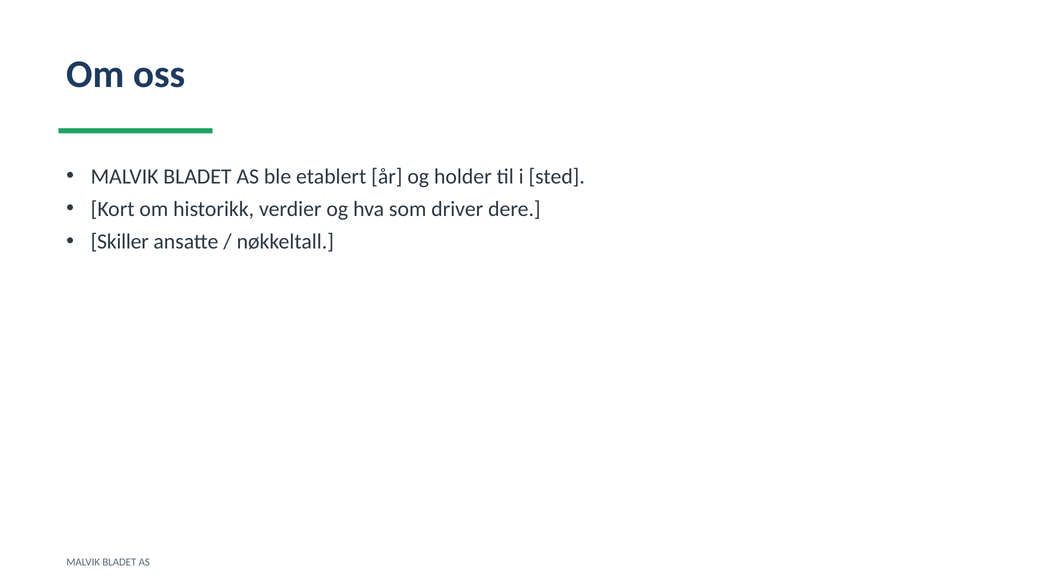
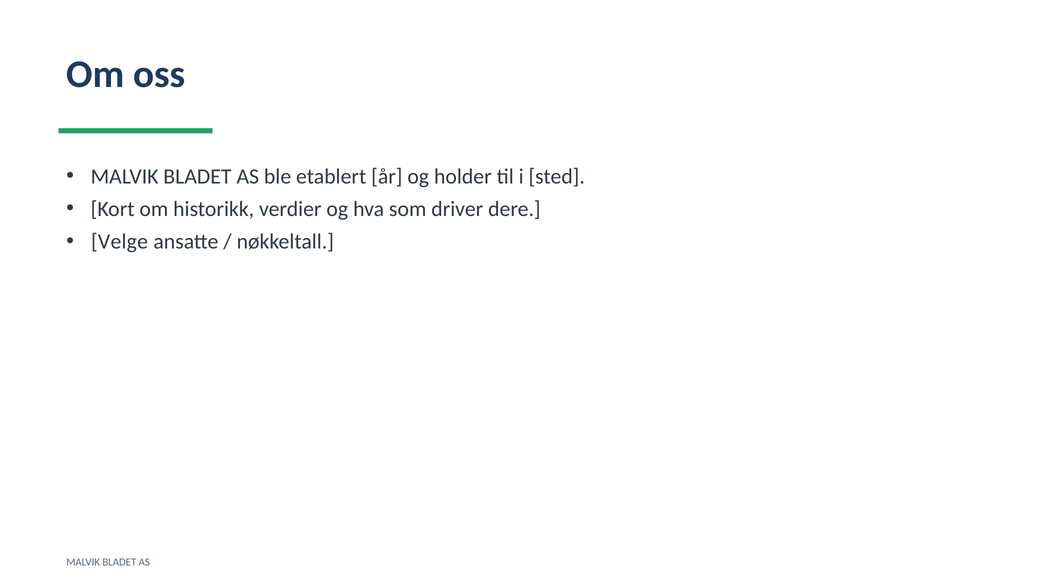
Skiller: Skiller -> Velge (120, 242)
